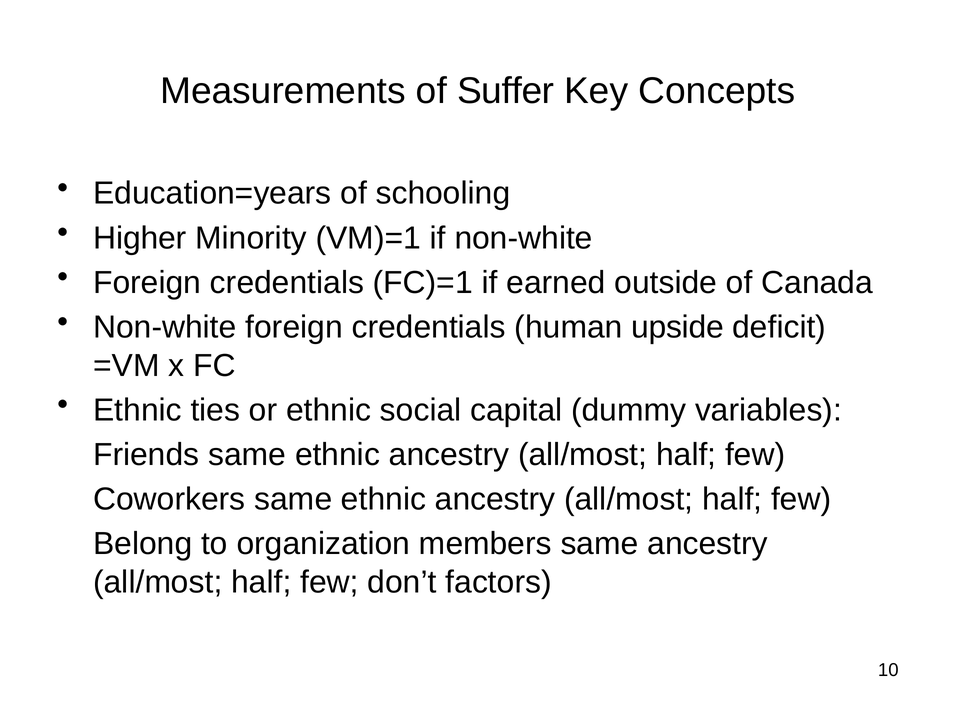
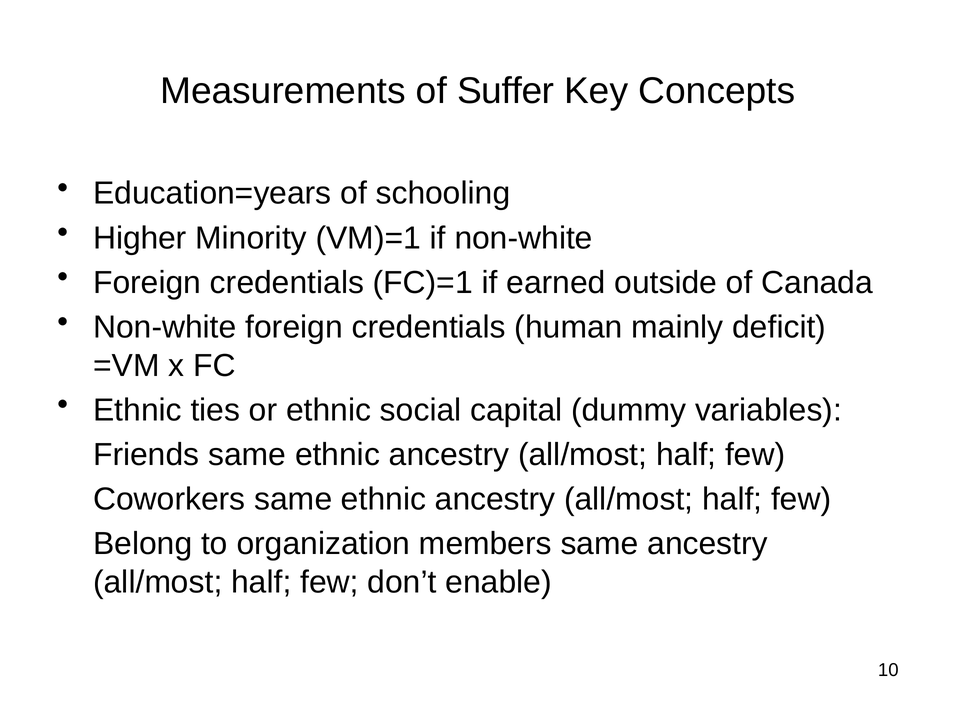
upside: upside -> mainly (677, 327)
factors: factors -> enable (499, 582)
